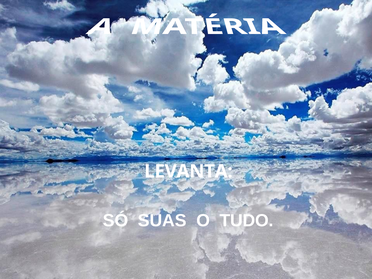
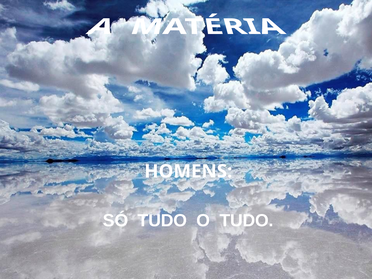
LEVANTA: LEVANTA -> HOMENS (188, 171)
SÓ SUAS: SUAS -> TUDO (162, 220)
